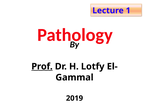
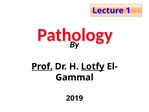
Lotfy underline: none -> present (93, 66)
